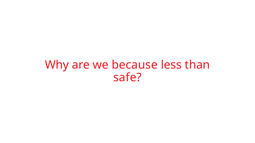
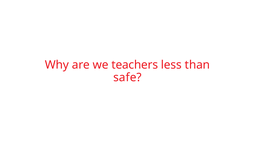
because: because -> teachers (135, 65)
